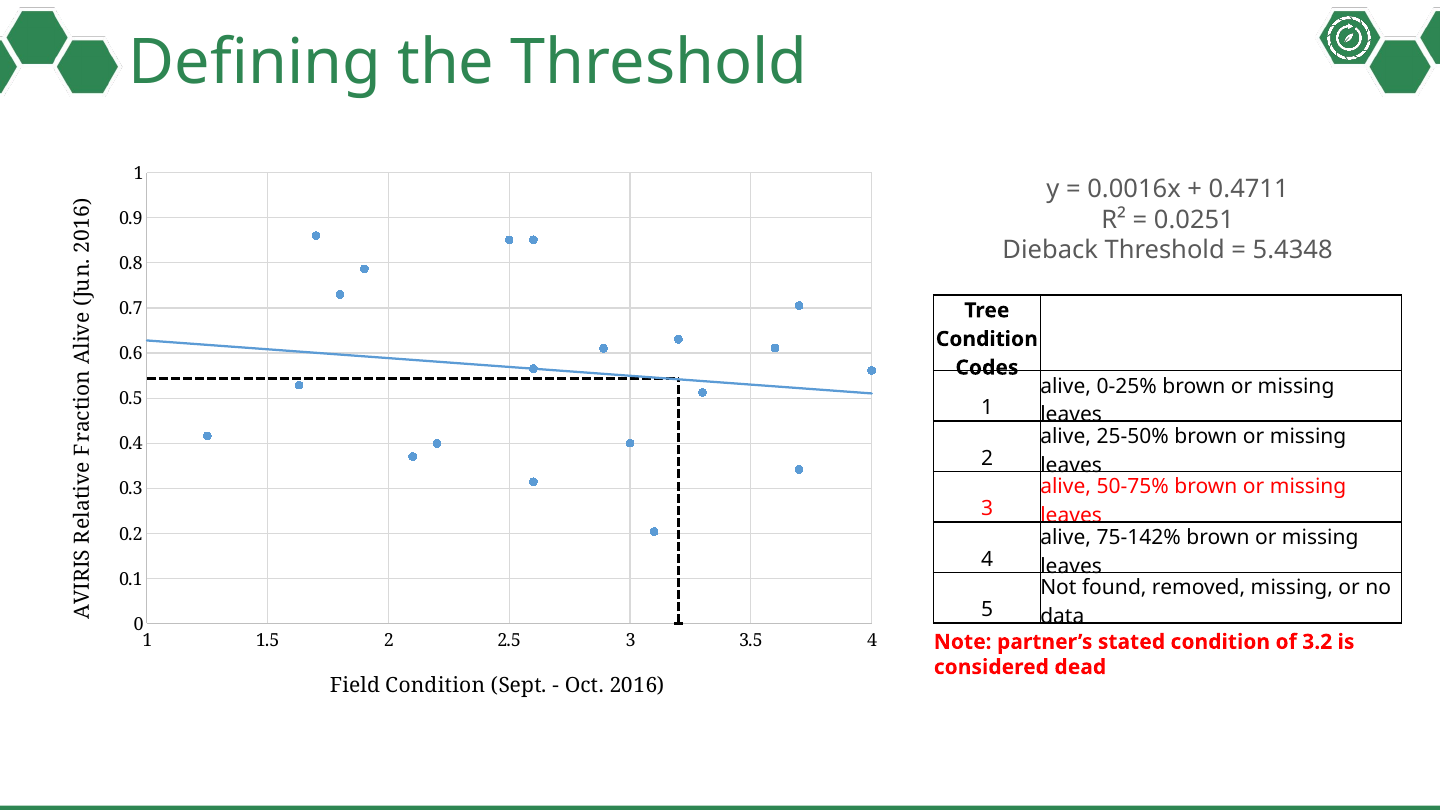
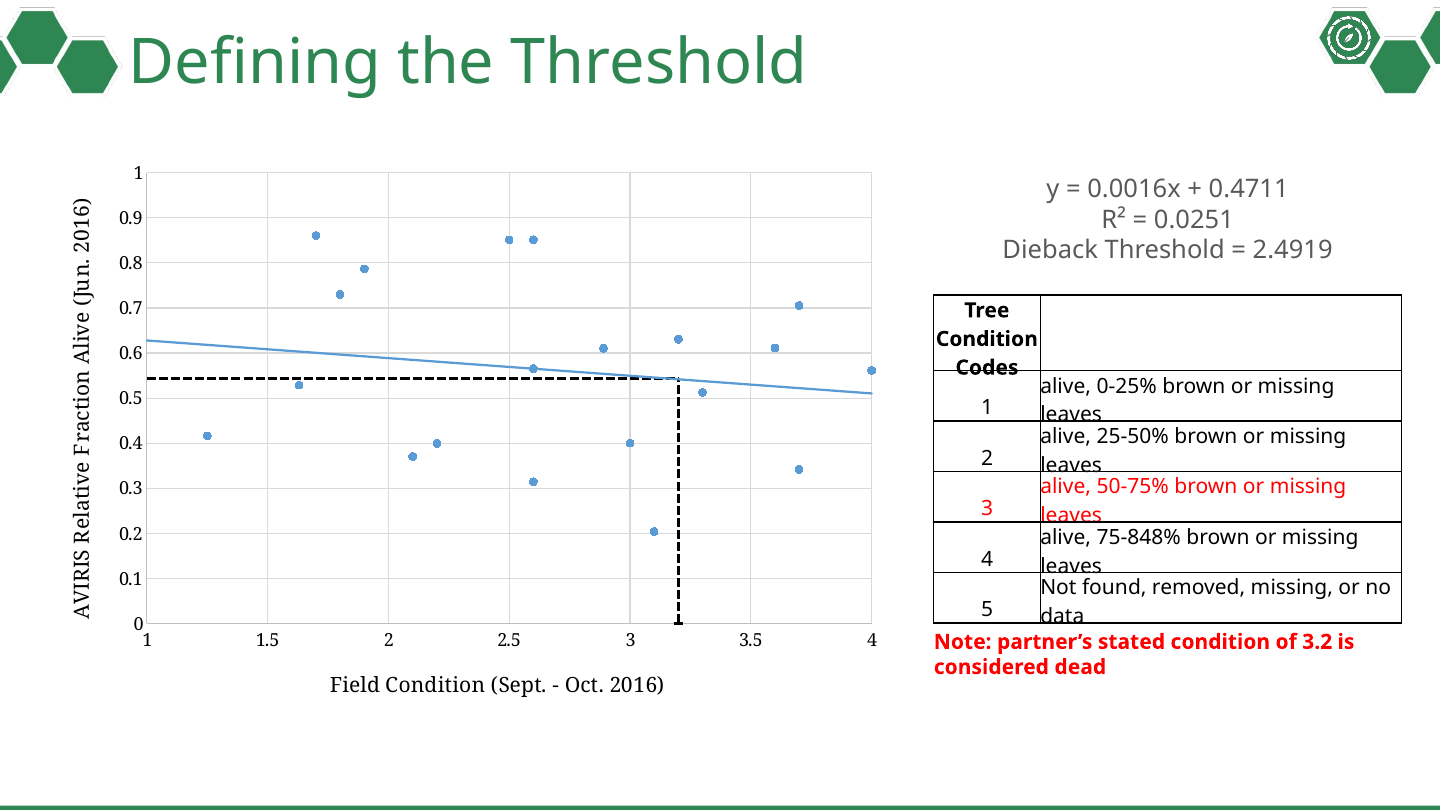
5.4348: 5.4348 -> 2.4919 (1293, 250)
75-142%: 75-142% -> 75-848% (1139, 538)
